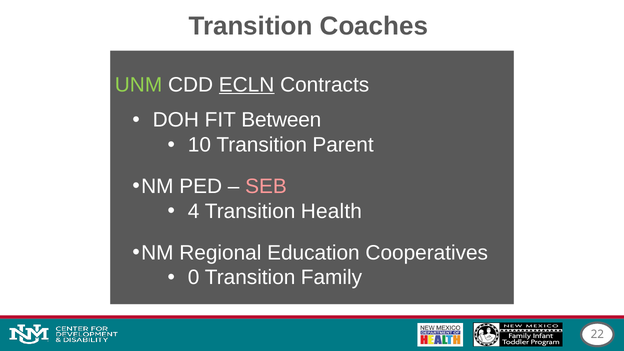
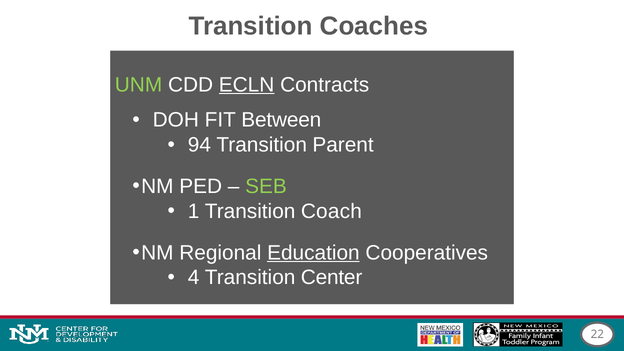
10: 10 -> 94 (199, 145)
SEB colour: pink -> light green (266, 186)
4: 4 -> 1 (194, 211)
Health: Health -> Coach (331, 211)
Education underline: none -> present (313, 253)
0: 0 -> 4 (194, 278)
Family: Family -> Center (332, 278)
